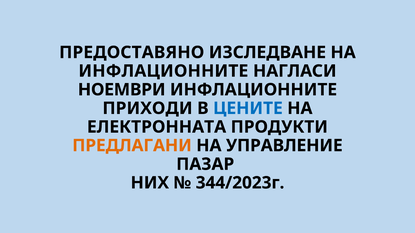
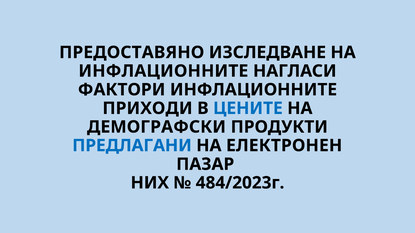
НОЕМВРИ: НОЕМВРИ -> ФАКТОРИ (122, 90)
ЕЛЕКТРОННАТА: ЕЛЕКТРОННАТА -> ДЕМОГРАФСКИ (157, 127)
ПРЕДЛАГАНИ colour: orange -> blue (132, 146)
УПРАВЛЕНИЕ: УПРАВЛЕНИЕ -> ЕЛЕКТРОНЕН (284, 146)
344/2023г: 344/2023г -> 484/2023г (240, 183)
